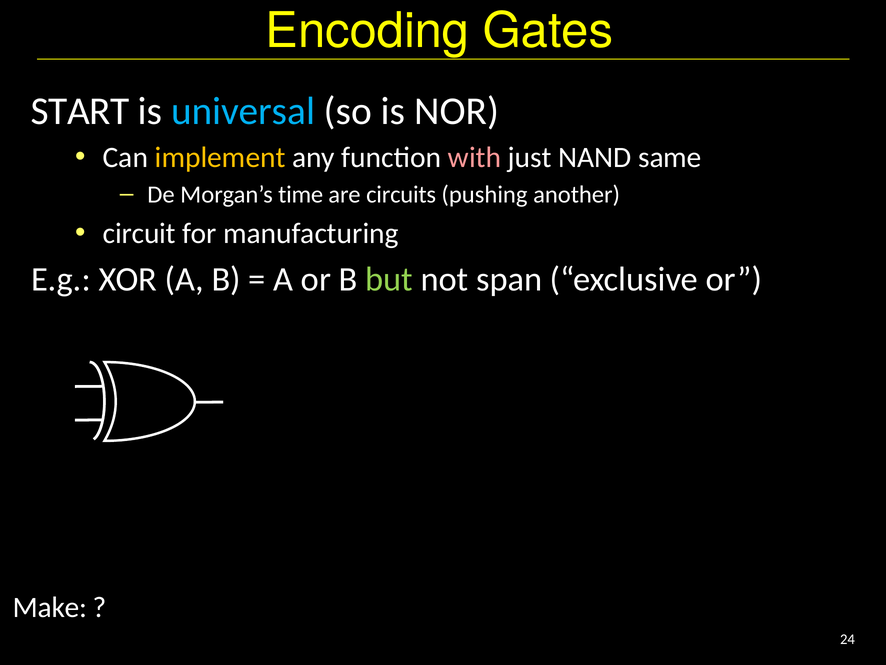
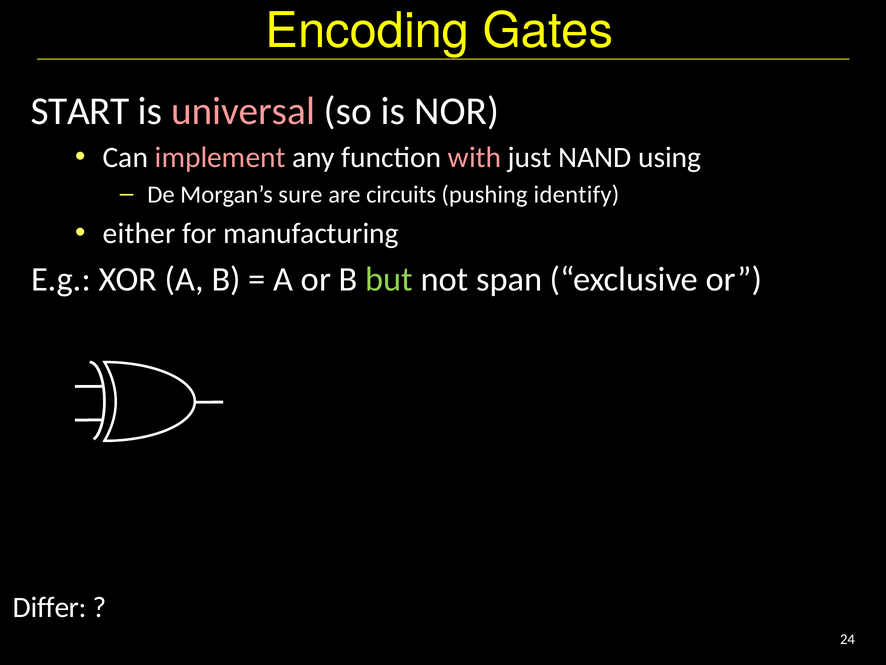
universal colour: light blue -> pink (243, 111)
implement colour: yellow -> pink (220, 158)
same: same -> using (670, 158)
time: time -> sure (300, 195)
another: another -> identify (576, 195)
circuit: circuit -> either (139, 233)
Make: Make -> Differ (50, 607)
